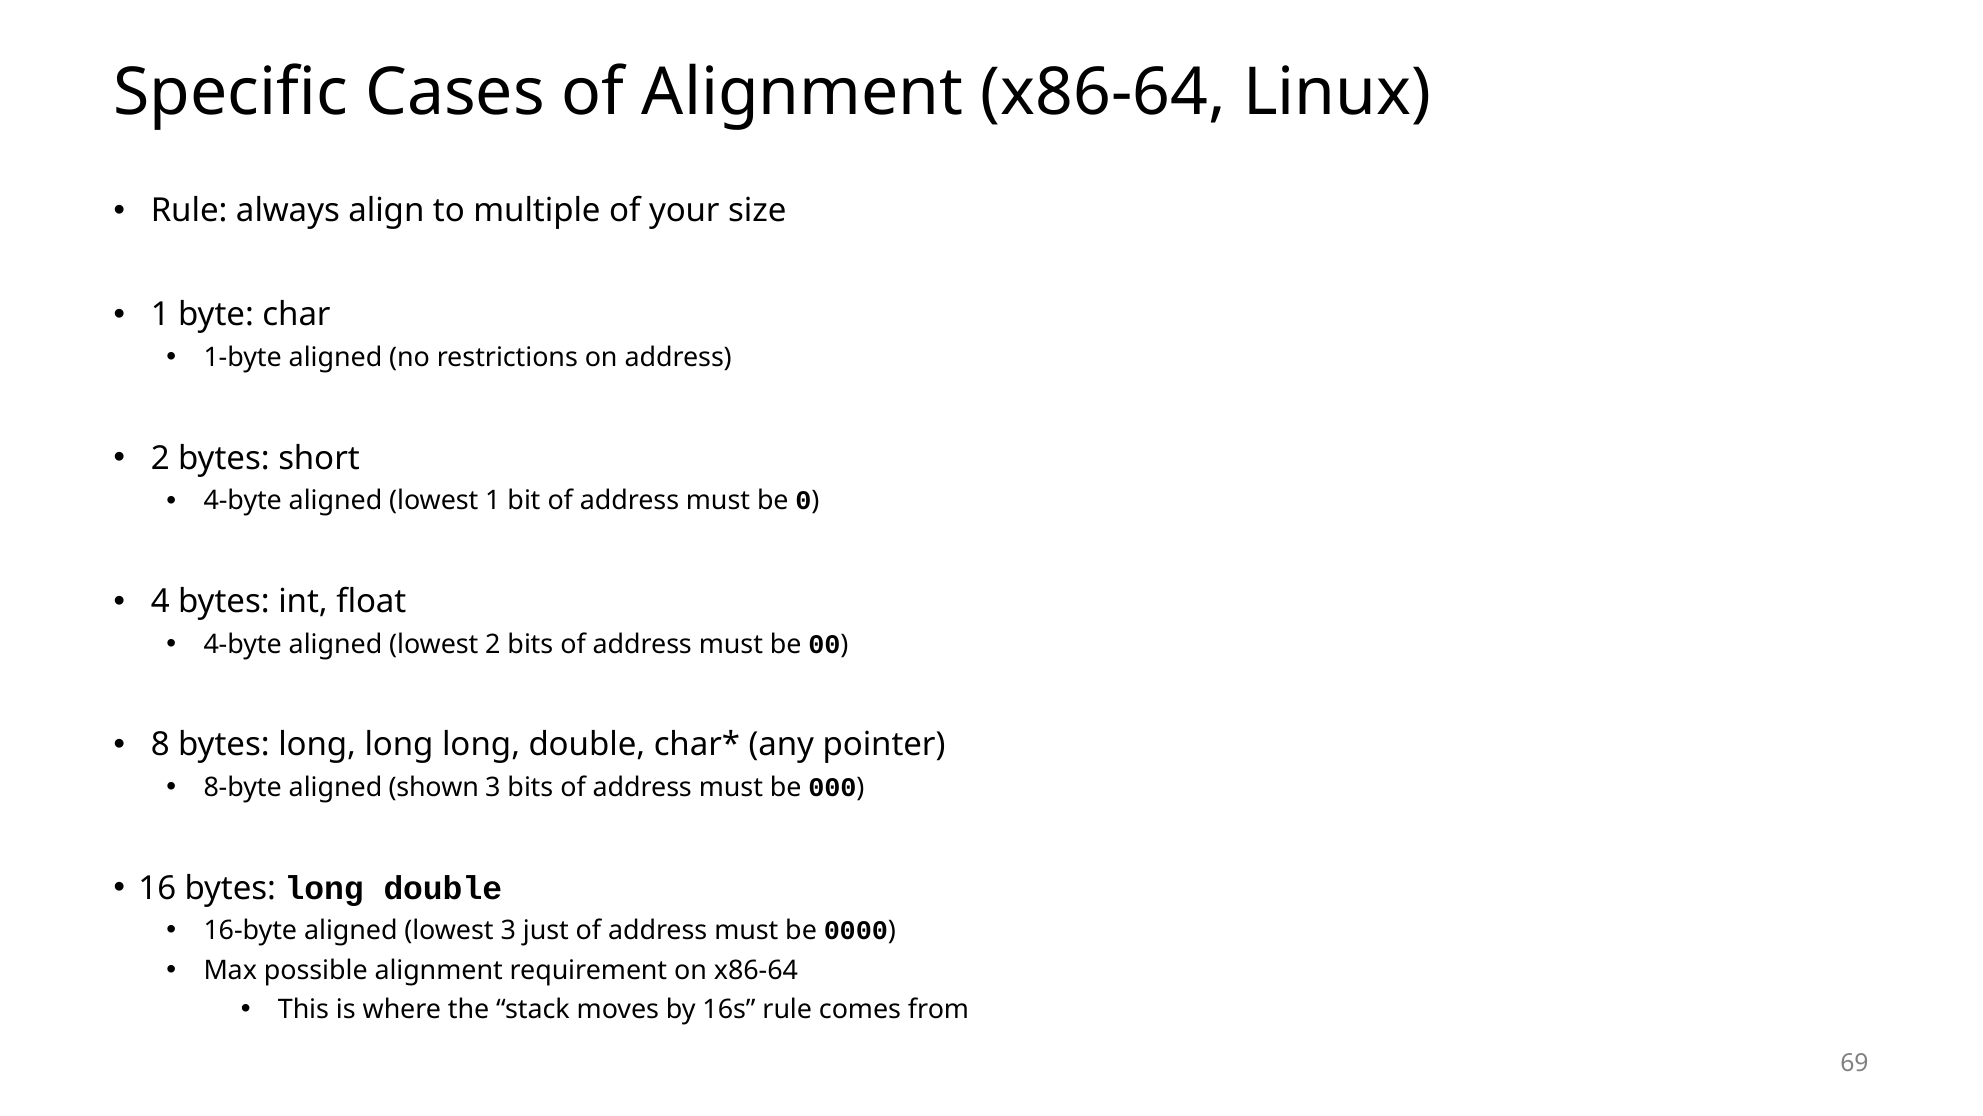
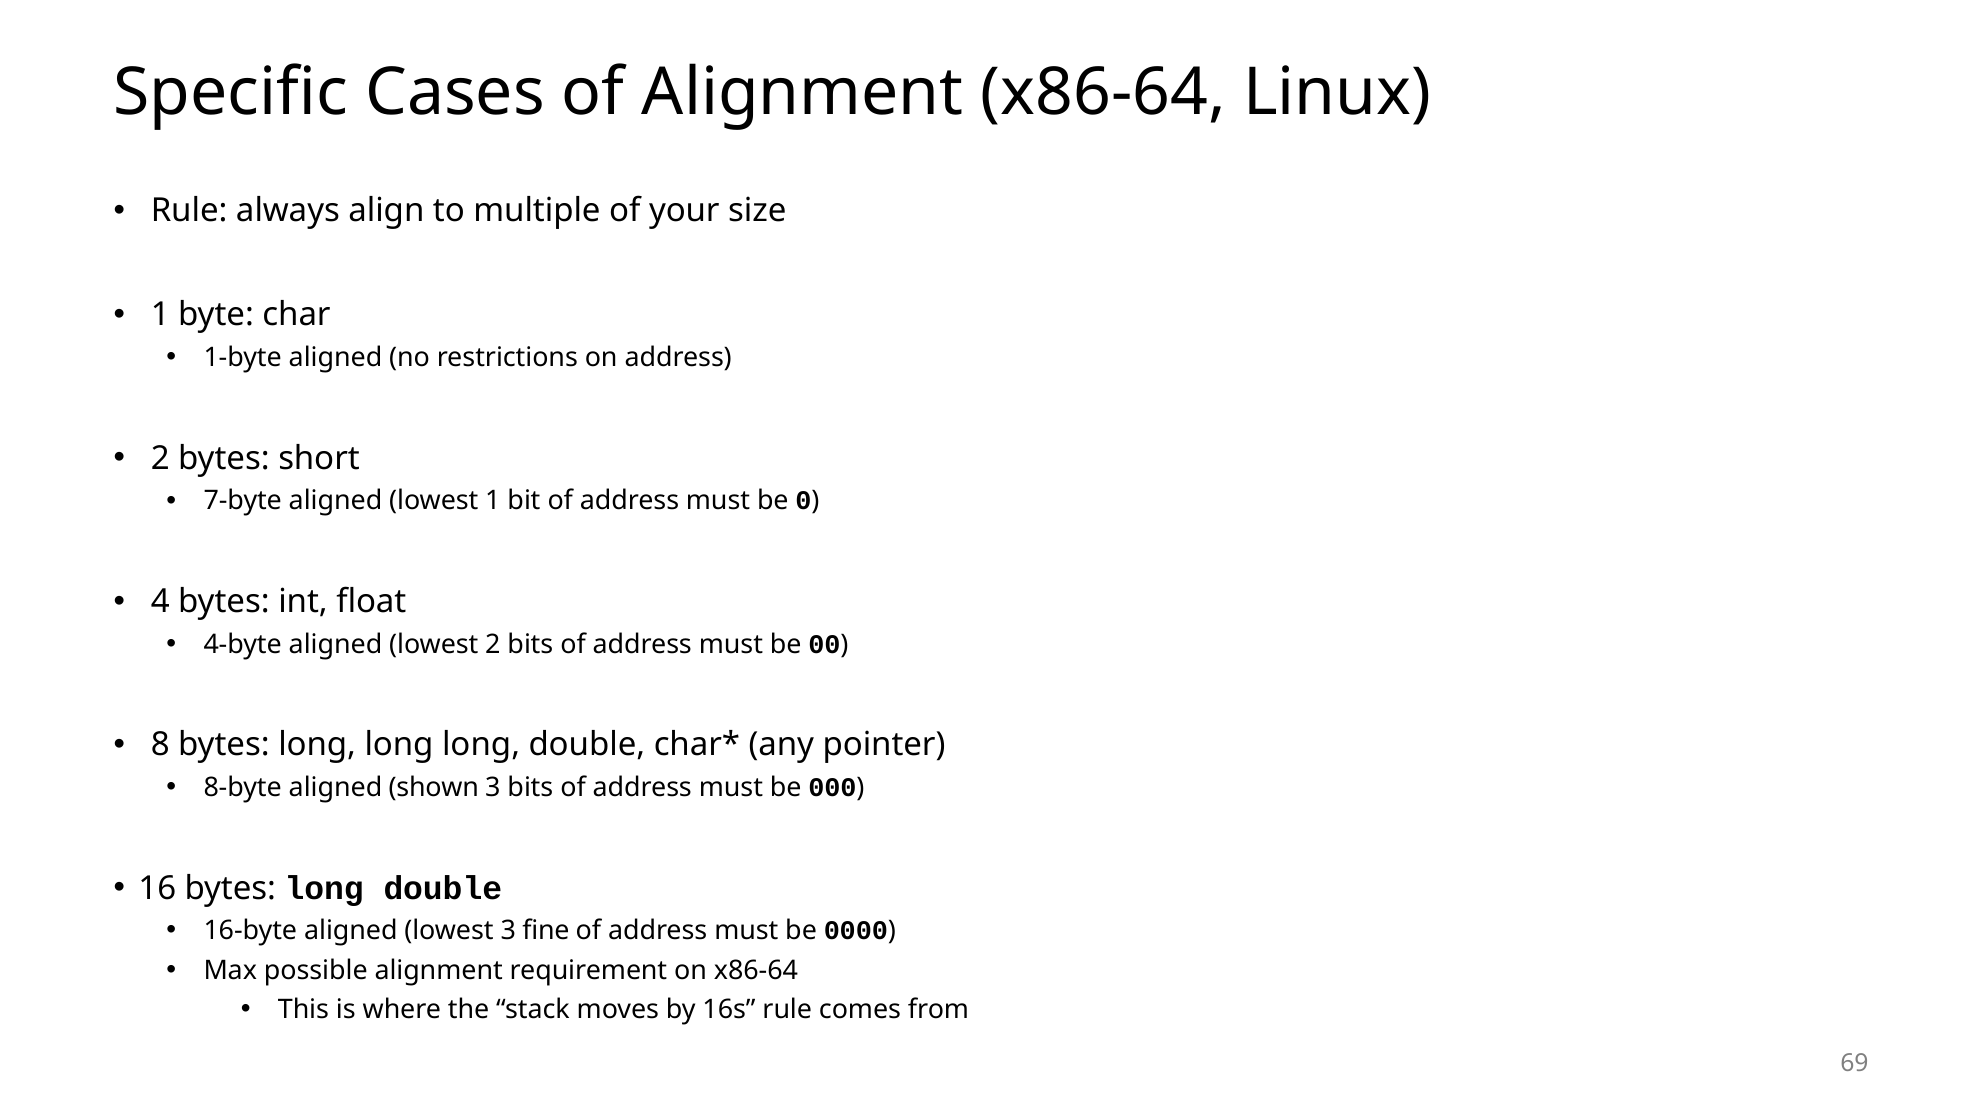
4-byte: 4-byte -> 7-byte (243, 501)
just: just -> fine (546, 930)
